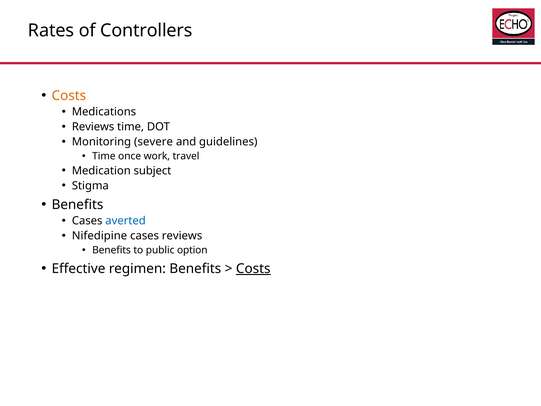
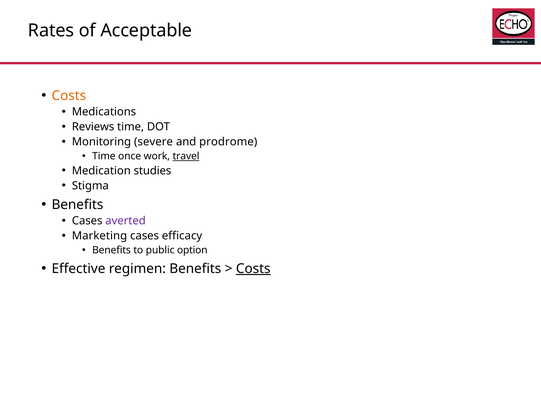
Controllers: Controllers -> Acceptable (146, 31)
guidelines: guidelines -> prodrome (228, 142)
travel underline: none -> present (186, 156)
subject: subject -> studies (152, 171)
averted colour: blue -> purple (126, 221)
Nifedipine: Nifedipine -> Marketing (100, 236)
cases reviews: reviews -> efficacy (182, 236)
